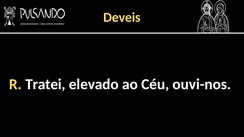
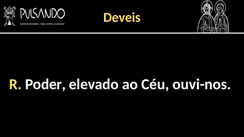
Tratei: Tratei -> Poder (45, 84)
